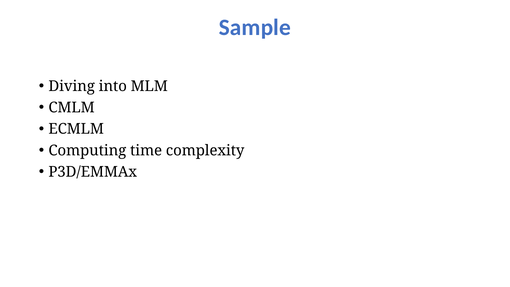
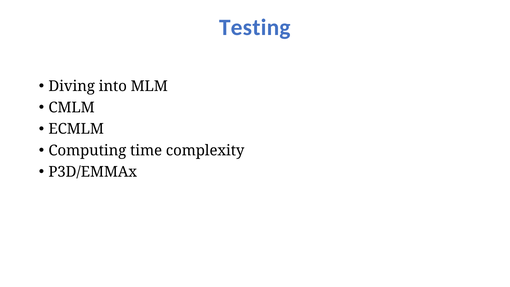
Sample: Sample -> Testing (255, 28)
